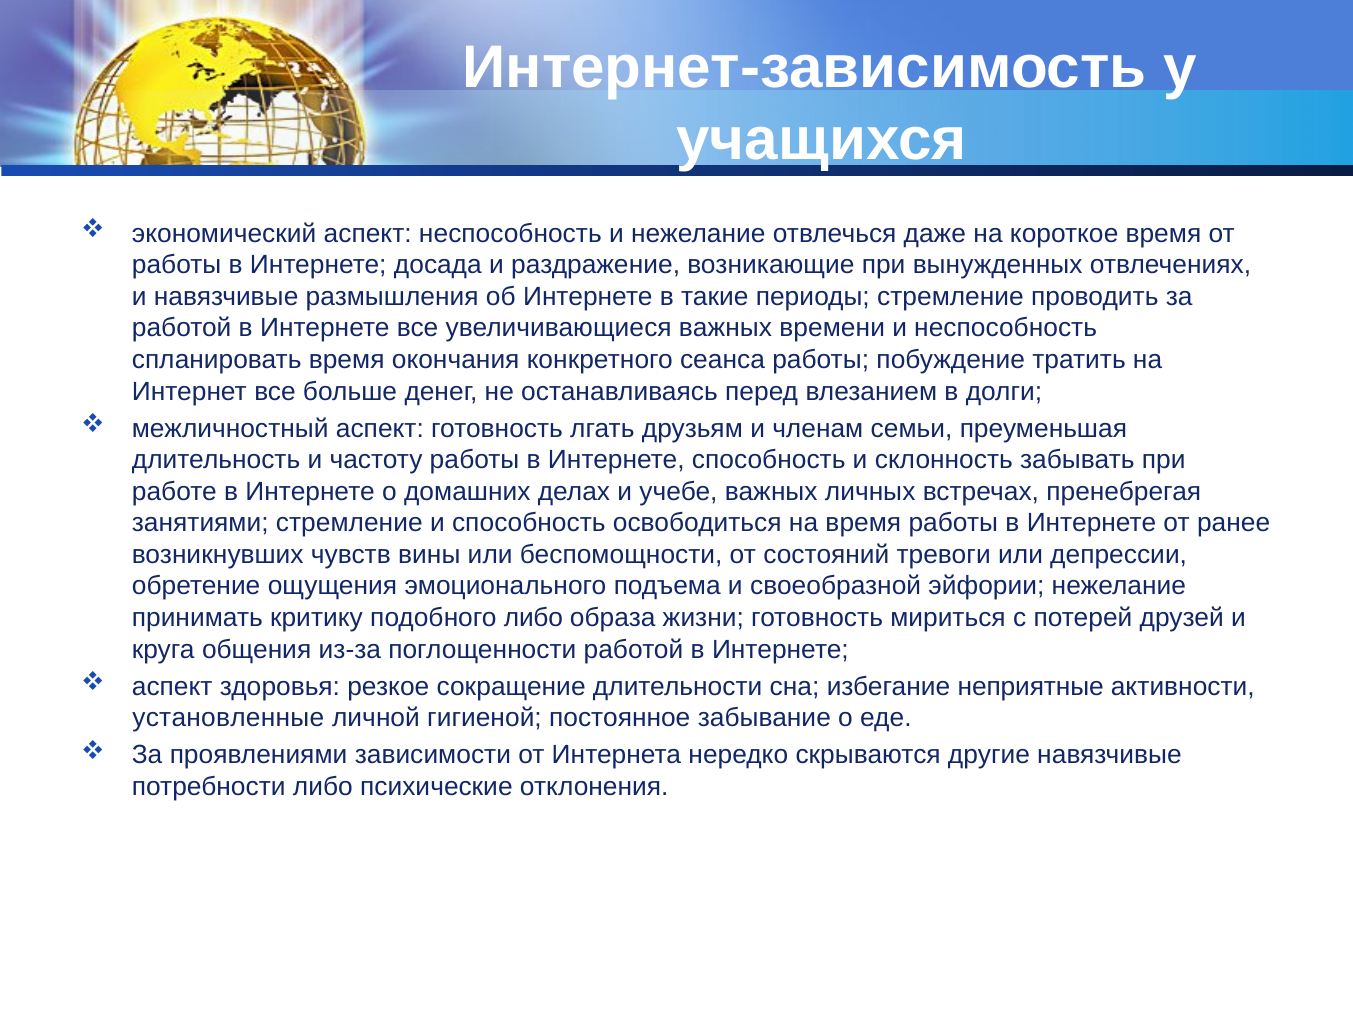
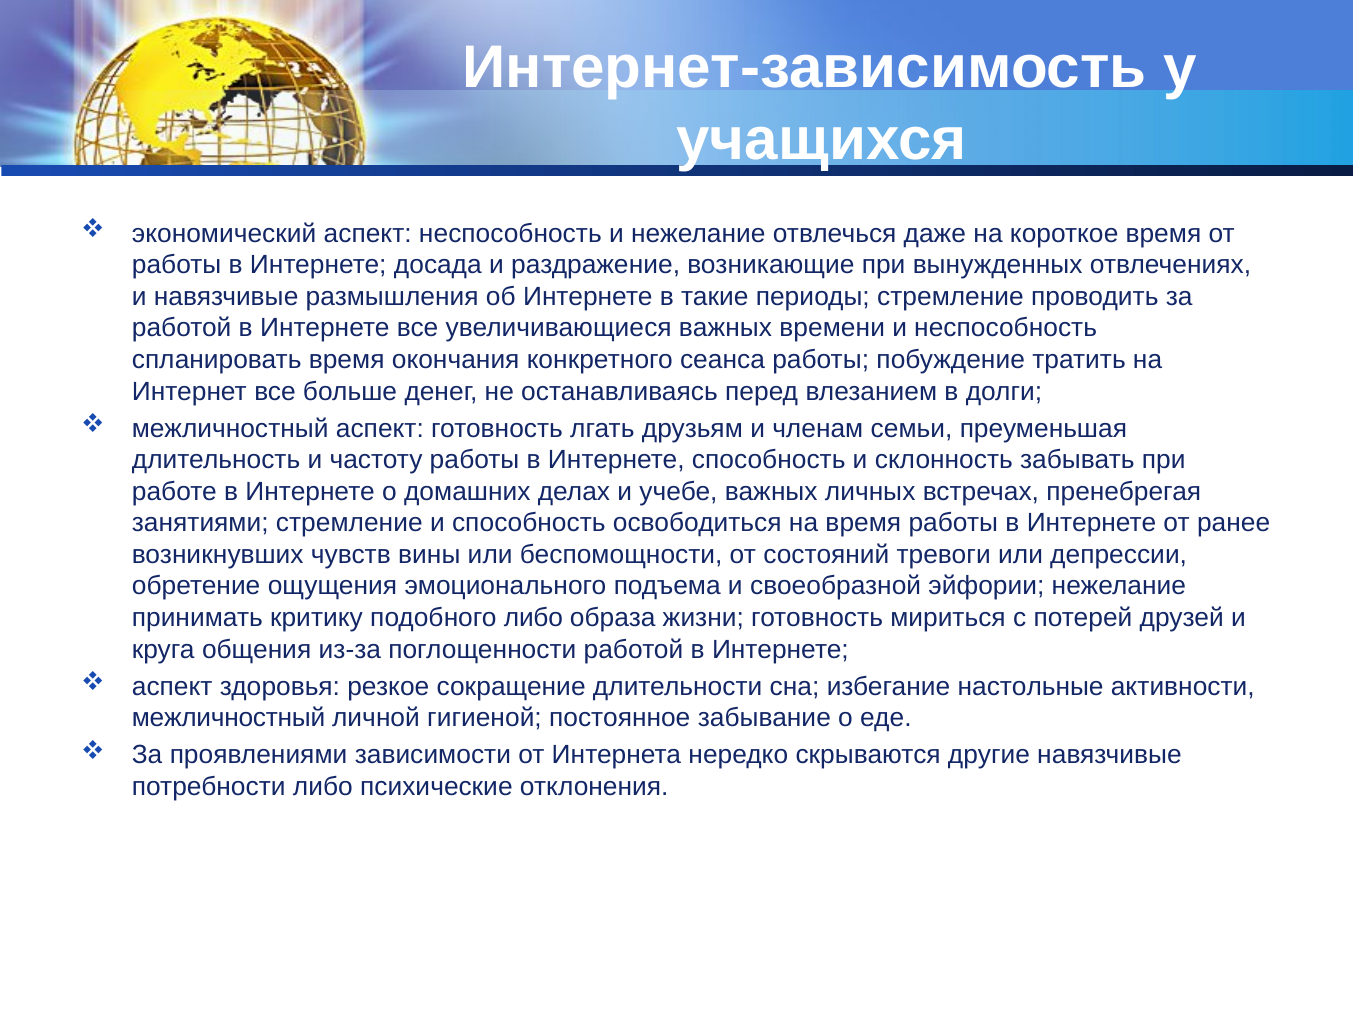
неприятные: неприятные -> настольные (1031, 686)
установленные: установленные -> межличностный (229, 718)
